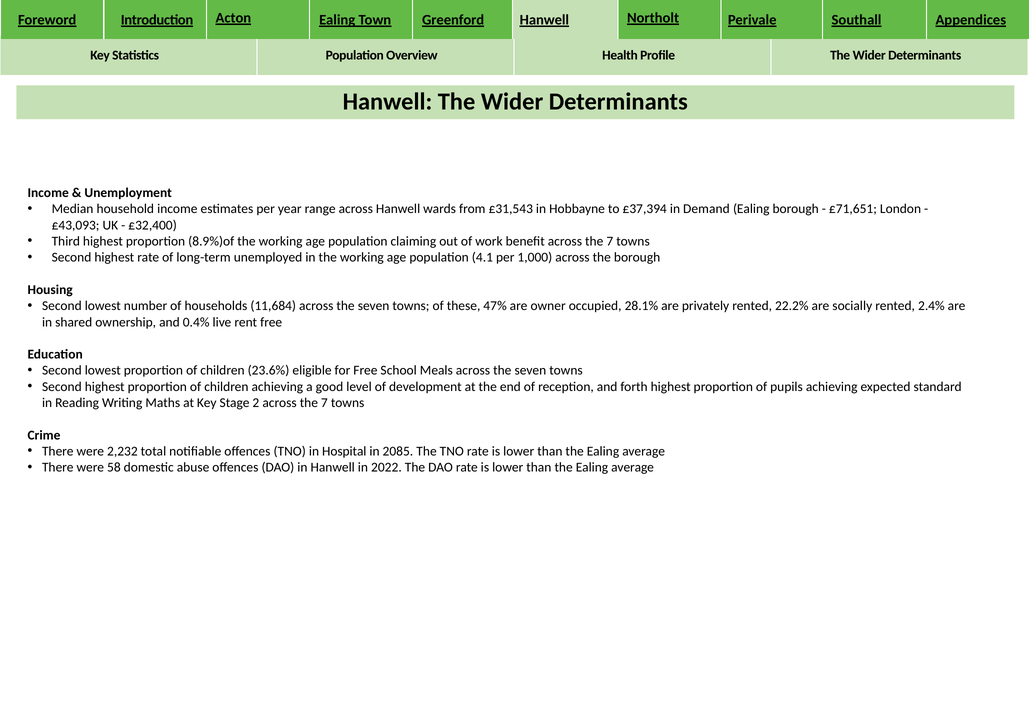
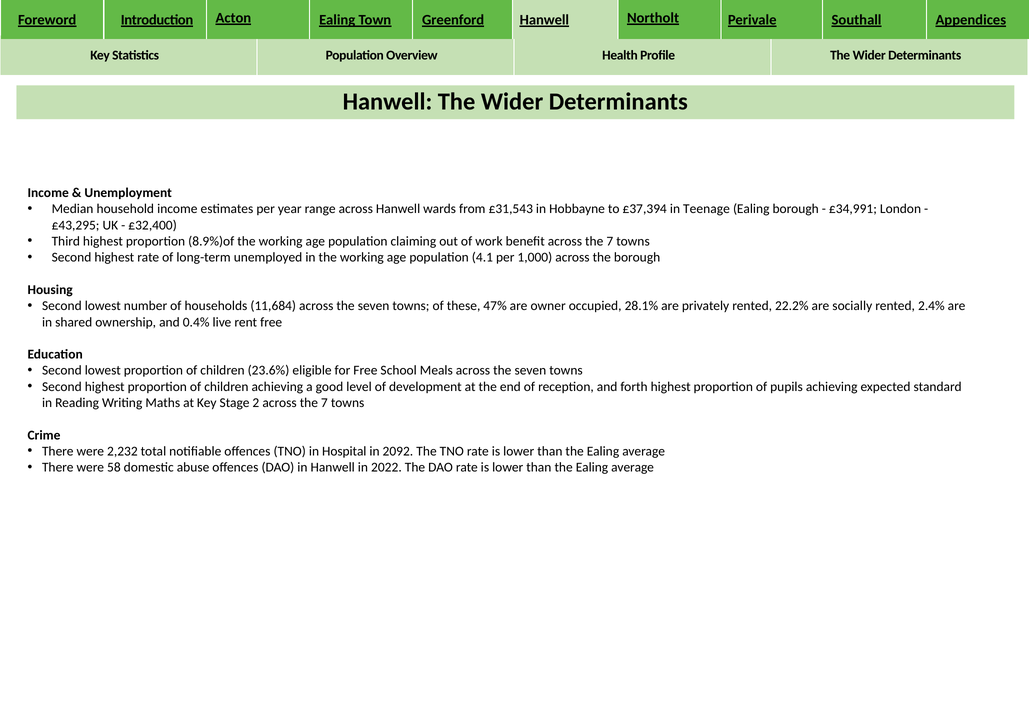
Demand: Demand -> Teenage (706, 209)
£71,651: £71,651 -> £34,991 (853, 209)
£43,093: £43,093 -> £43,295 (76, 225)
2085: 2085 -> 2092 (398, 451)
